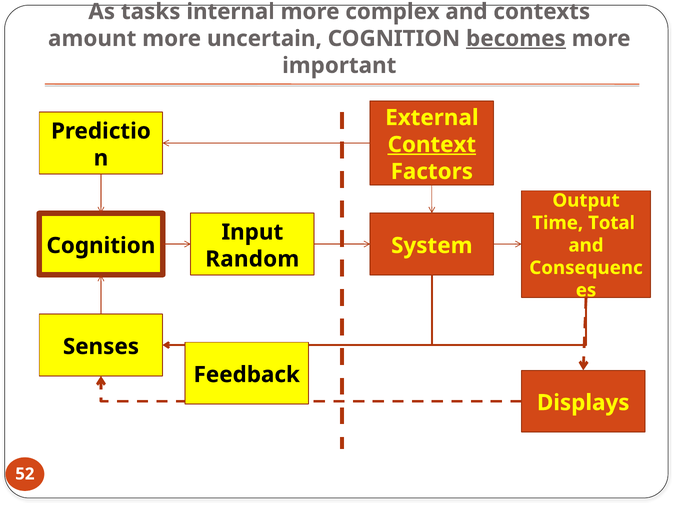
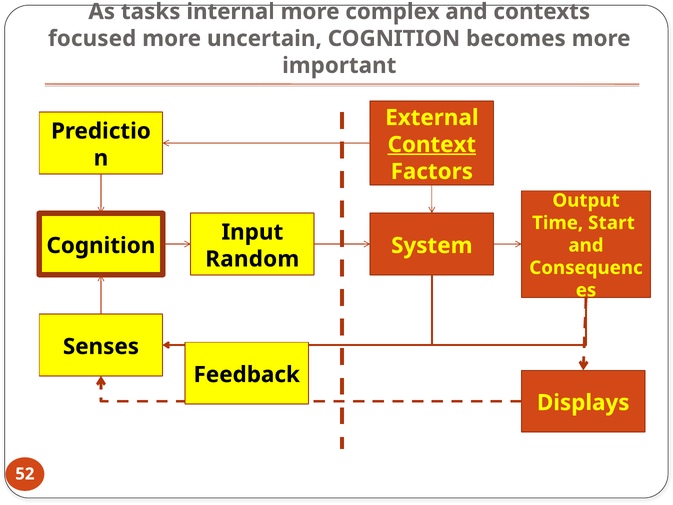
amount: amount -> focused (92, 39)
becomes underline: present -> none (516, 39)
Total: Total -> Start (611, 223)
